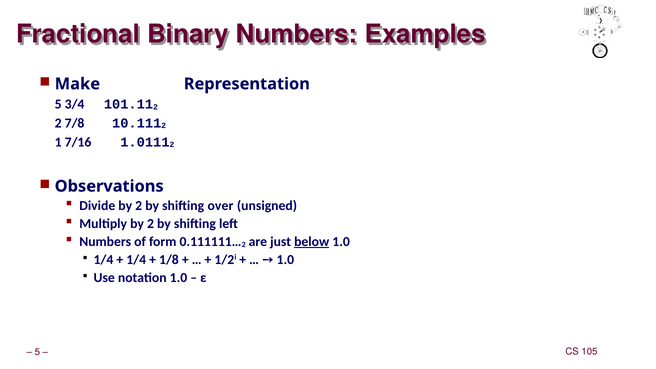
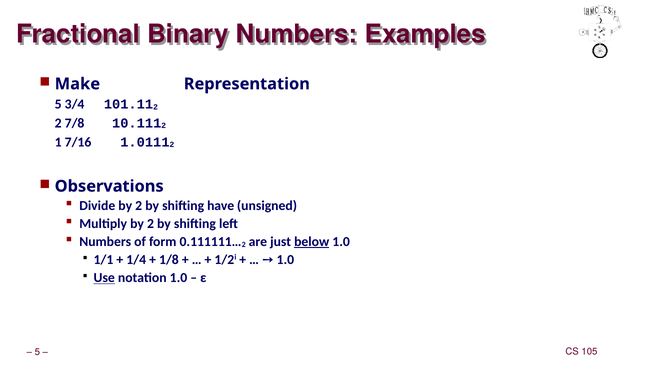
over: over -> have (221, 206)
1/4: 1/4 -> 1/1 (103, 260)
Use underline: none -> present (104, 278)
